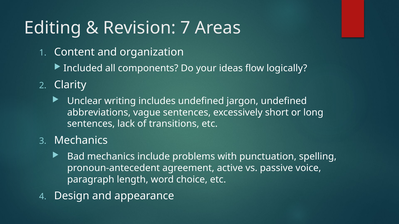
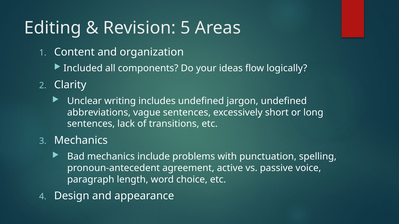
7: 7 -> 5 (185, 28)
